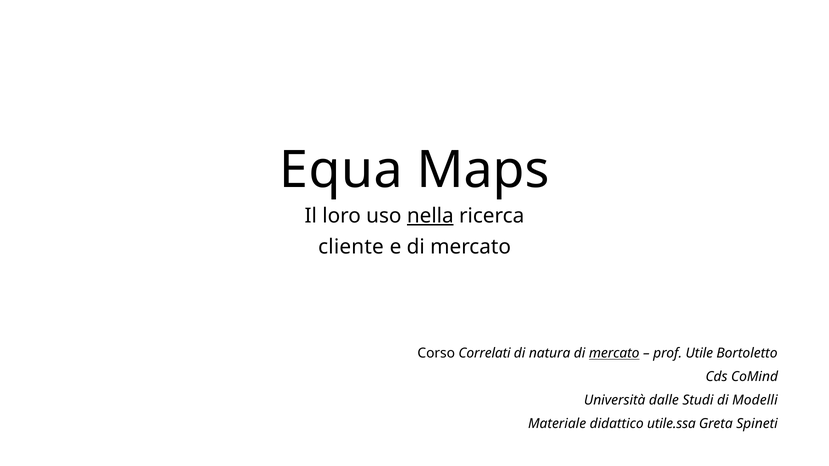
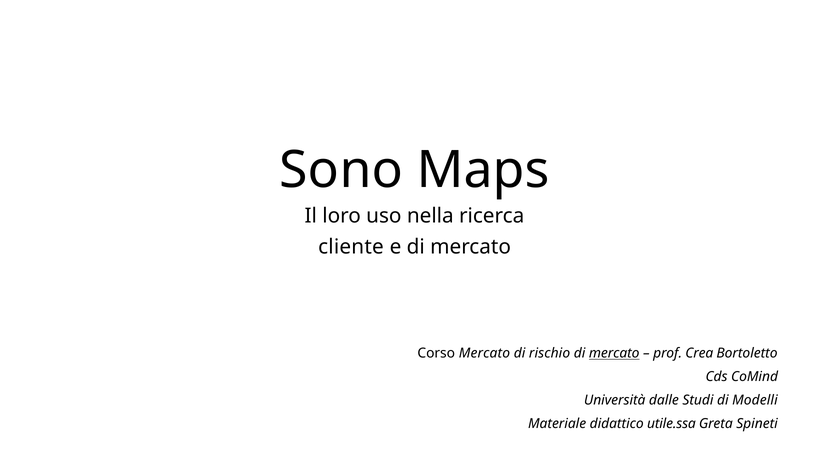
Equa: Equa -> Sono (341, 170)
nella underline: present -> none (430, 216)
Corso Correlati: Correlati -> Mercato (484, 353)
natura: natura -> rischio (550, 353)
Utile: Utile -> Crea (699, 353)
